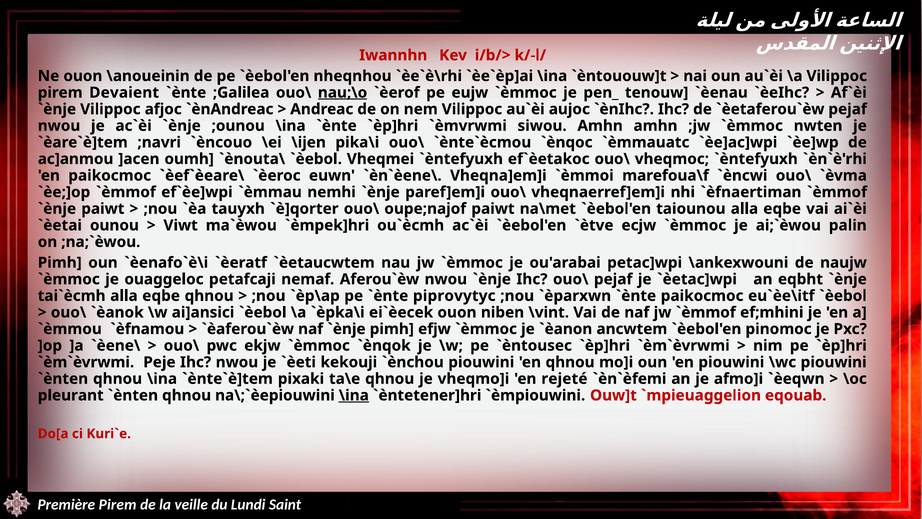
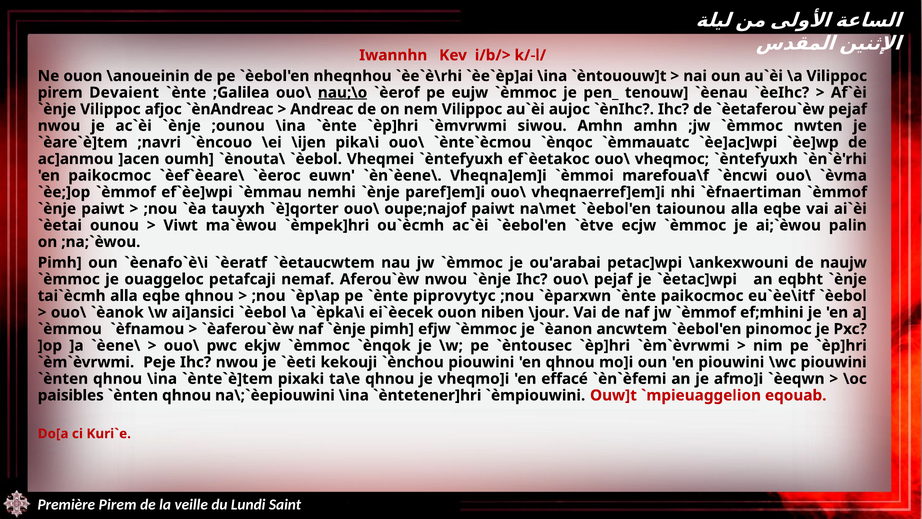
\vint: \vint -> \jour (549, 312)
rejeté: rejeté -> effacé (565, 379)
pleurant: pleurant -> paisibles (71, 395)
\ina underline: present -> none (354, 395)
